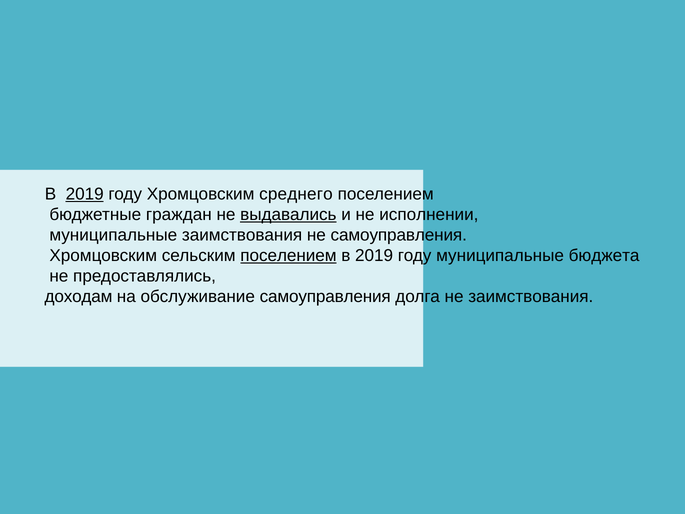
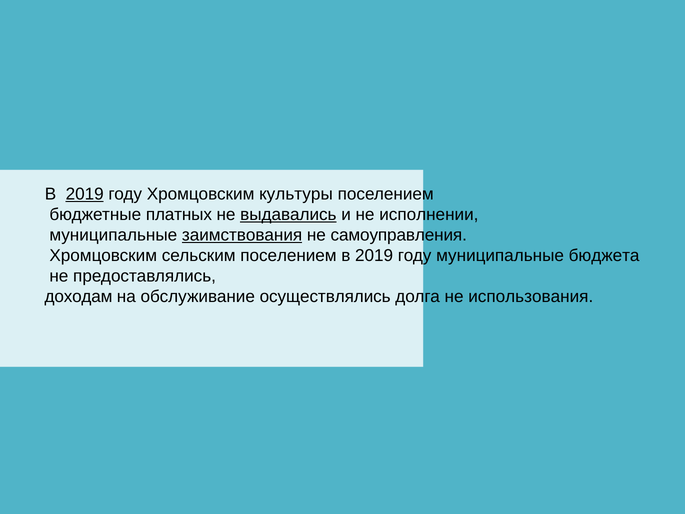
среднего: среднего -> культуры (296, 194)
граждан: граждан -> платных (179, 214)
заимствования underline: none -> present (242, 235)
поселением underline: present -> none (288, 255)
обслуживание самоуправления: самоуправления -> осуществлялись (325, 297)
не заимствования: заимствования -> использования (531, 297)
